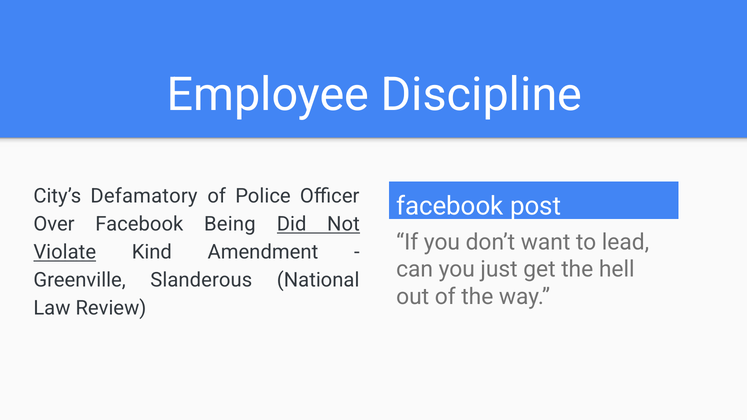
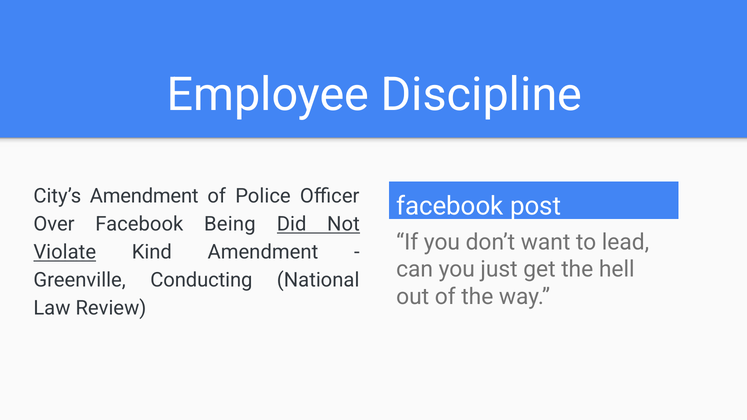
City’s Defamatory: Defamatory -> Amendment (144, 196)
Slanderous: Slanderous -> Conducting (201, 280)
